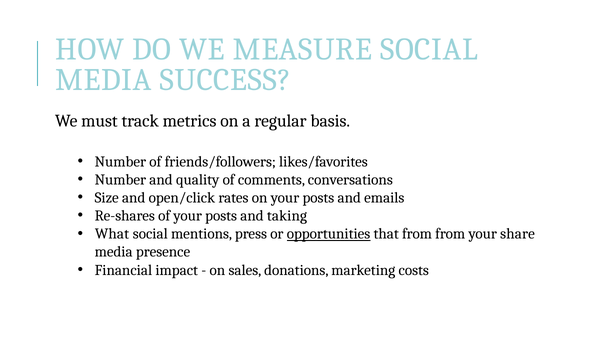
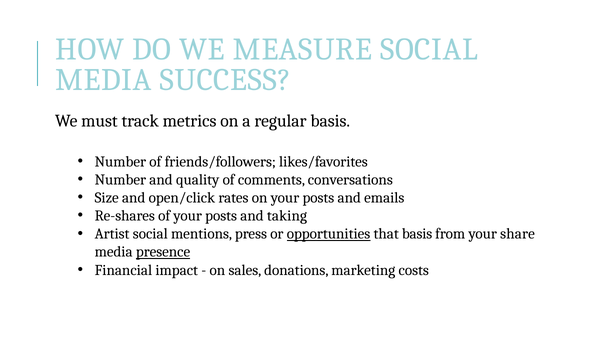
What: What -> Artist (112, 234)
that from: from -> basis (417, 234)
presence underline: none -> present (163, 252)
